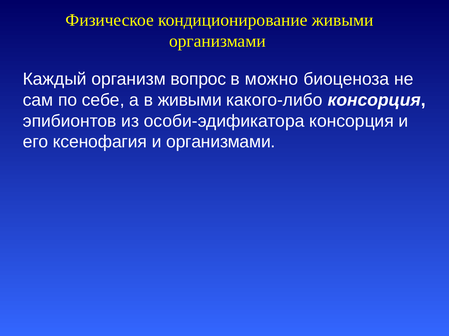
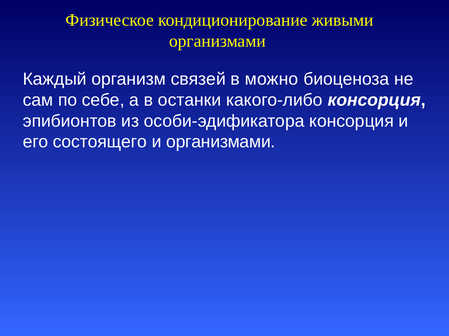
вопрос: вопрос -> связей (198, 79)
в живыми: живыми -> останки (190, 100)
ксенофагия: ксенофагия -> состоящего (100, 142)
